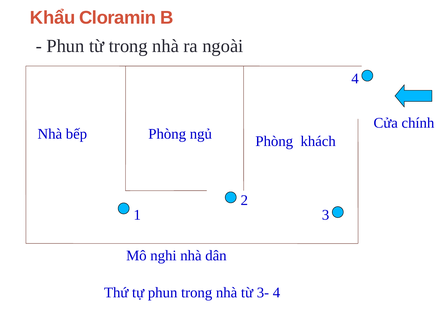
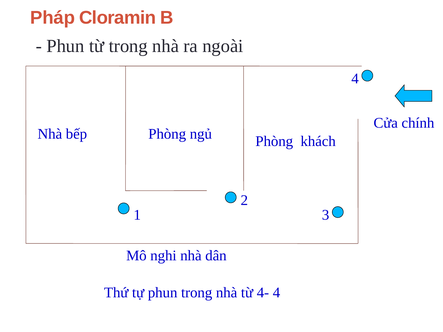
Khẩu: Khẩu -> Pháp (53, 18)
3-: 3- -> 4- (263, 293)
